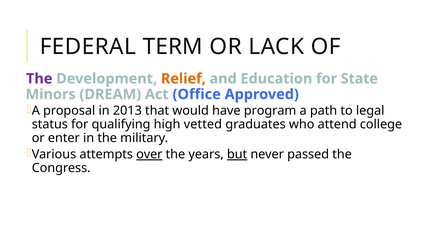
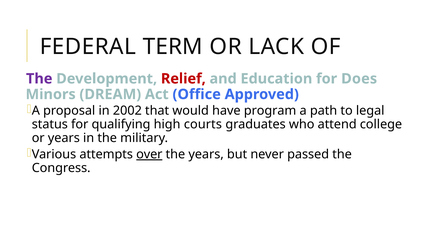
Relief colour: orange -> red (183, 79)
State: State -> Does (359, 79)
2013: 2013 -> 2002 (127, 111)
vetted: vetted -> courts (203, 124)
or enter: enter -> years (64, 138)
but underline: present -> none (237, 155)
